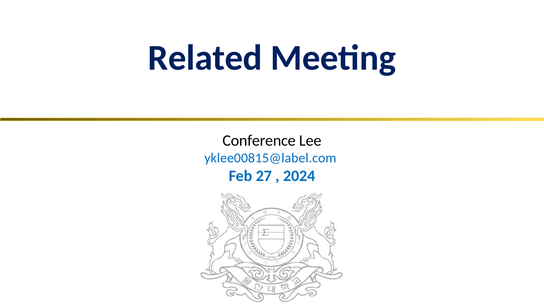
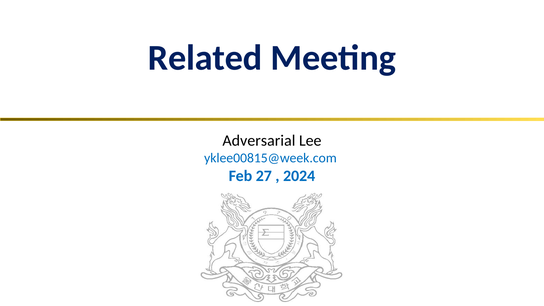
Conference: Conference -> Adversarial (259, 141)
yklee00815@label.com: yklee00815@label.com -> yklee00815@week.com (270, 158)
